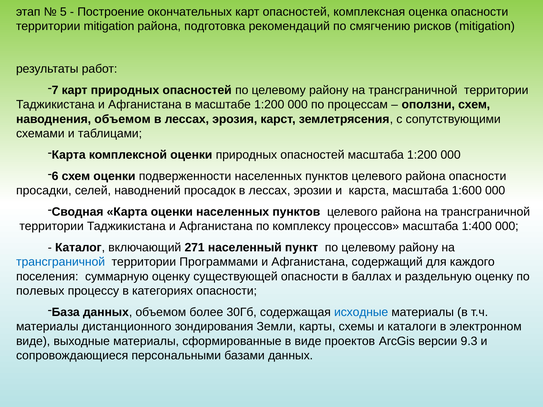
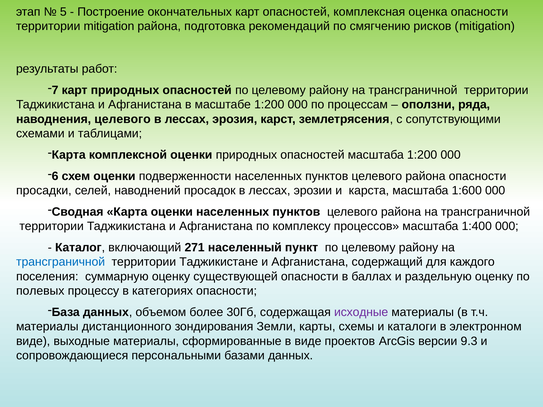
оползни схем: схем -> ряда (474, 105)
наводнения объемом: объемом -> целевого (123, 119)
Программами: Программами -> Таджикистане (219, 262)
исходные colour: blue -> purple (361, 312)
